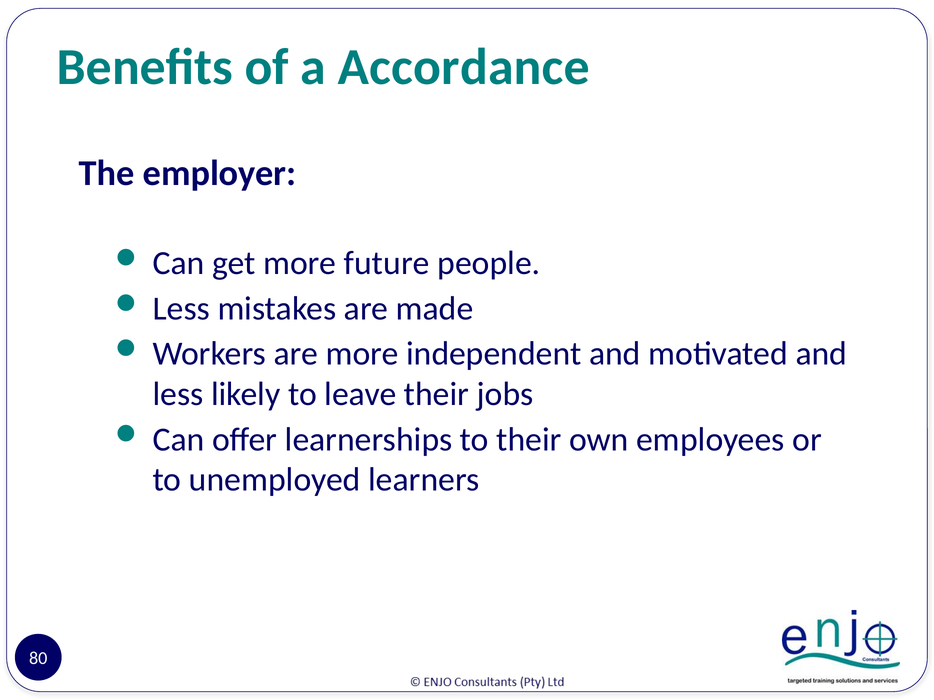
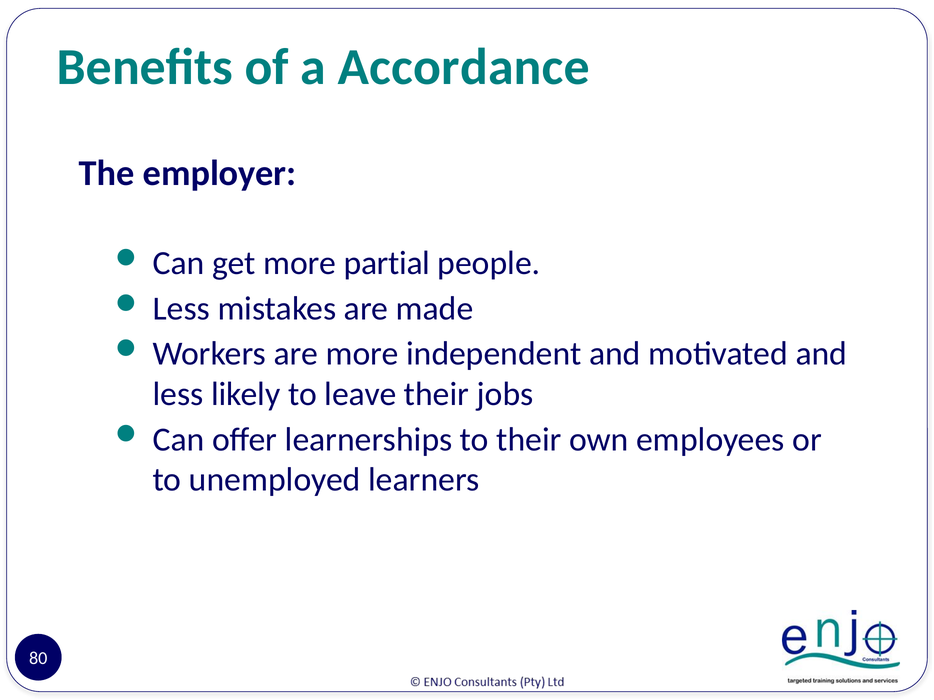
future: future -> partial (387, 263)
